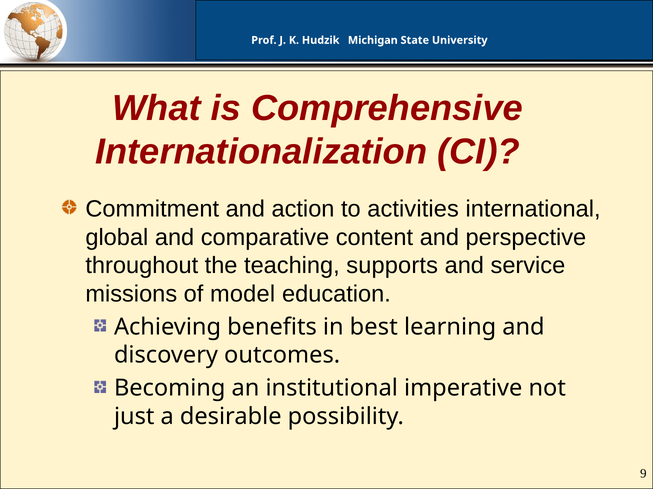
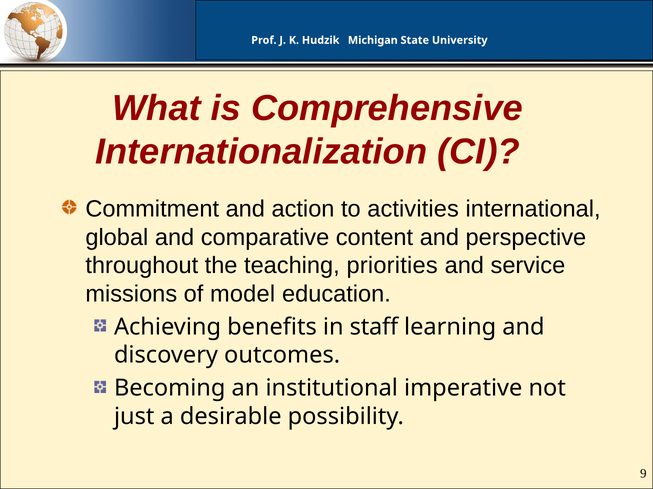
supports: supports -> priorities (392, 266)
best: best -> staff (374, 327)
